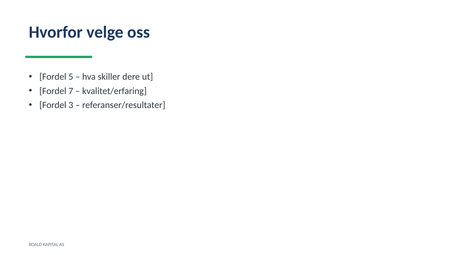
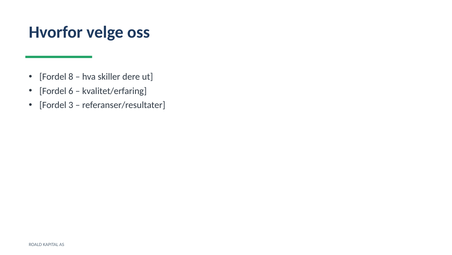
5: 5 -> 8 (71, 77)
7: 7 -> 6 (71, 91)
